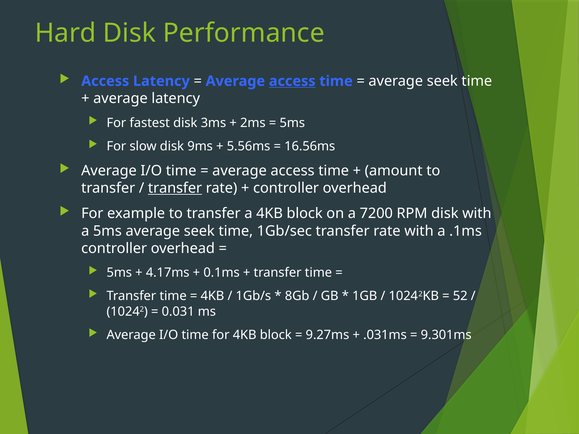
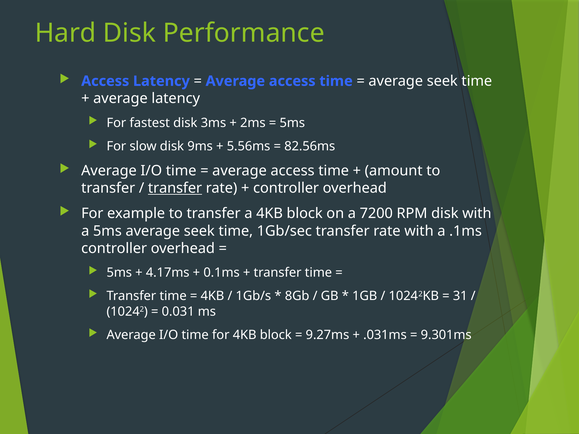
access underline: present -> none (292, 81)
16.56ms: 16.56ms -> 82.56ms (310, 146)
52: 52 -> 31 (460, 296)
